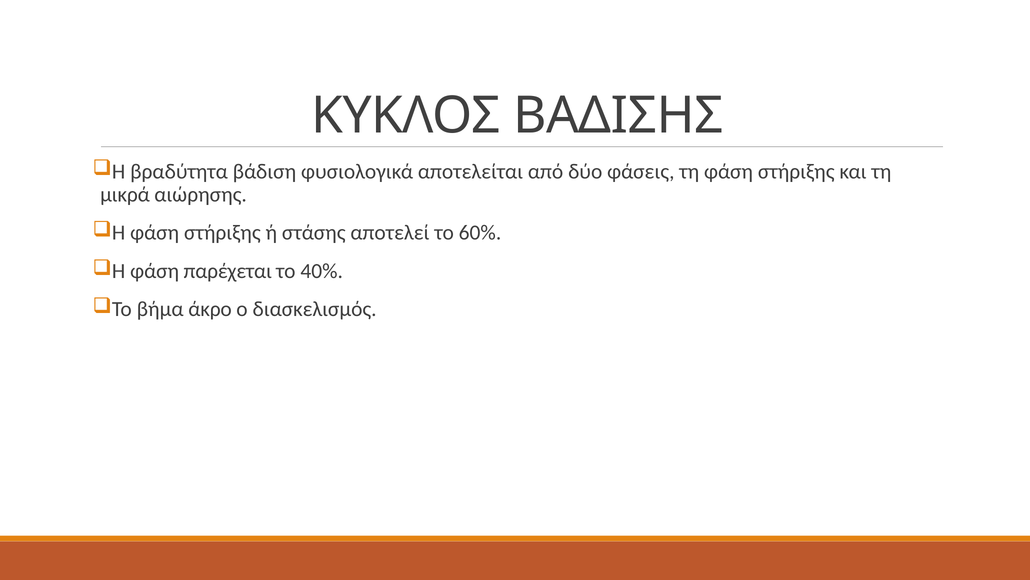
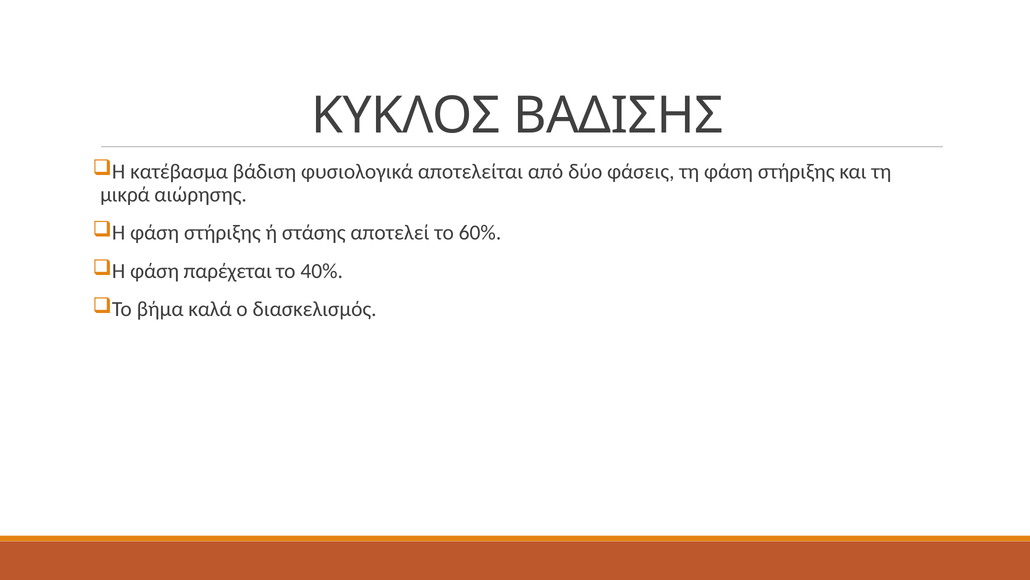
βραδύτητα: βραδύτητα -> κατέβασμα (179, 171)
άκρο: άκρο -> καλά (210, 309)
